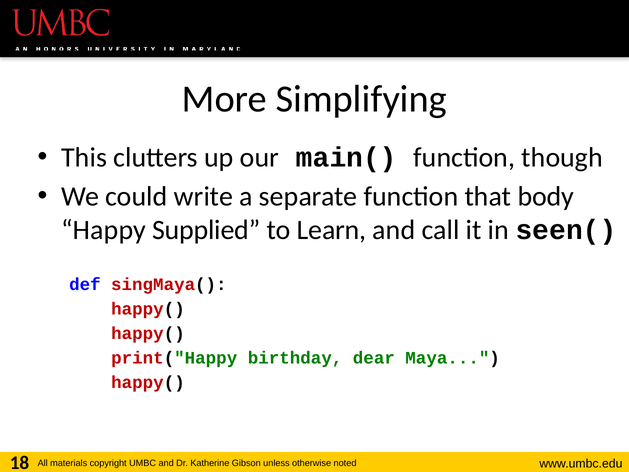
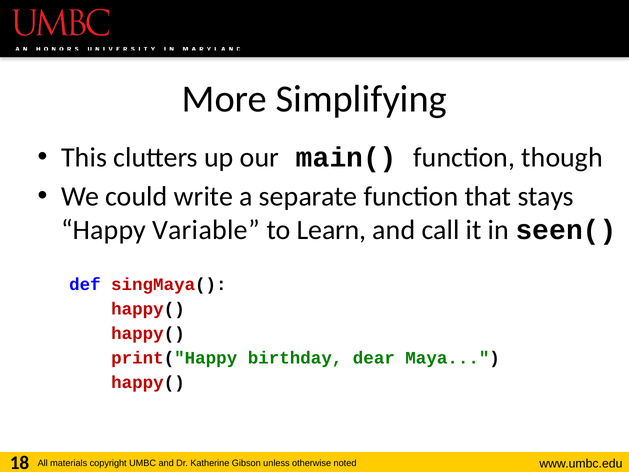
body: body -> stays (546, 196)
Supplied: Supplied -> Variable (206, 230)
